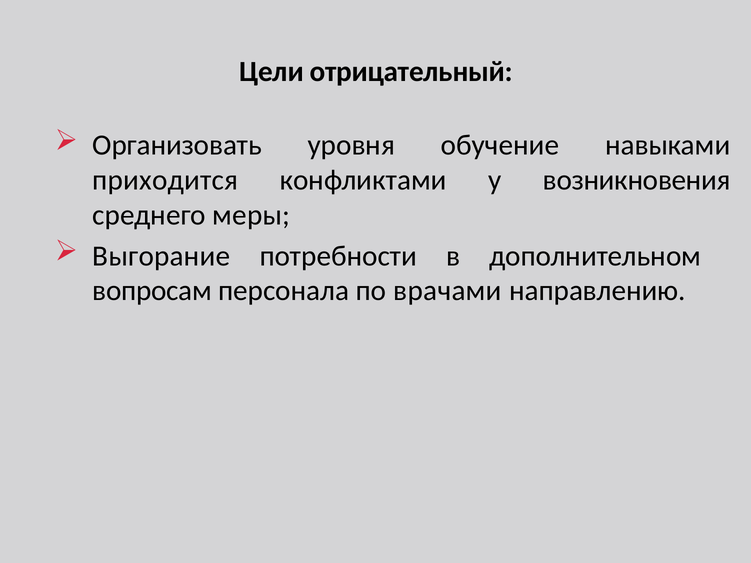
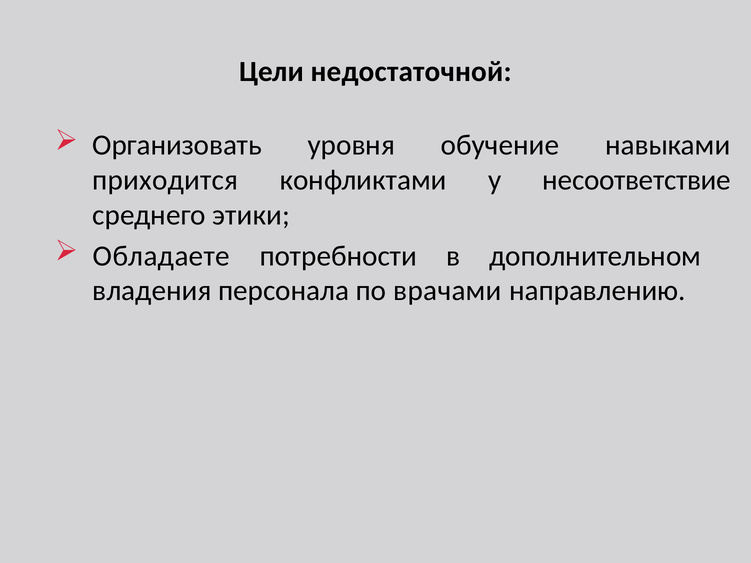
отрицательный: отрицательный -> недостаточной (411, 71)
возникновения: возникновения -> несоответствие (637, 180)
меры: меры -> этики (251, 215)
Выгорание: Выгорание -> Обладаете (161, 256)
вопросам: вопросам -> владения (152, 291)
